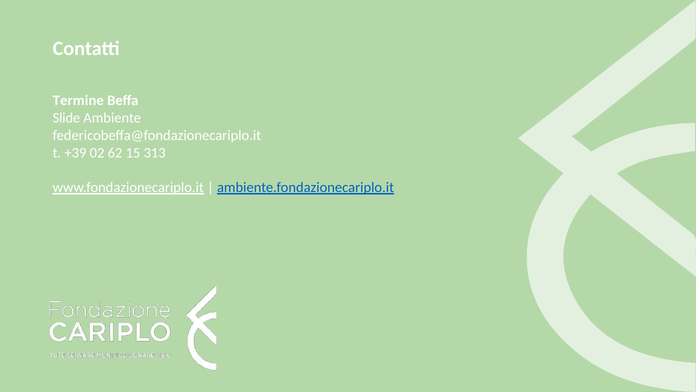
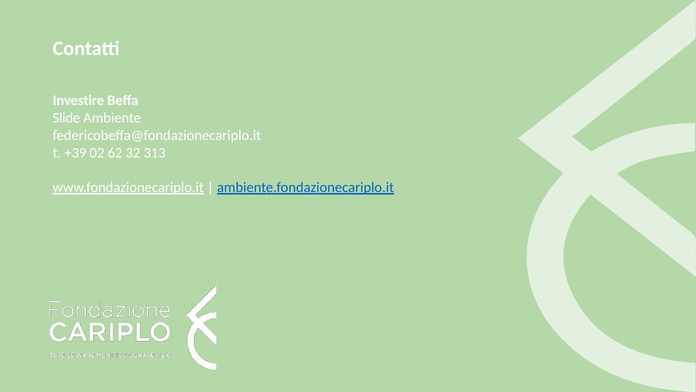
Termine: Termine -> Investire (78, 100)
15: 15 -> 32 (133, 153)
